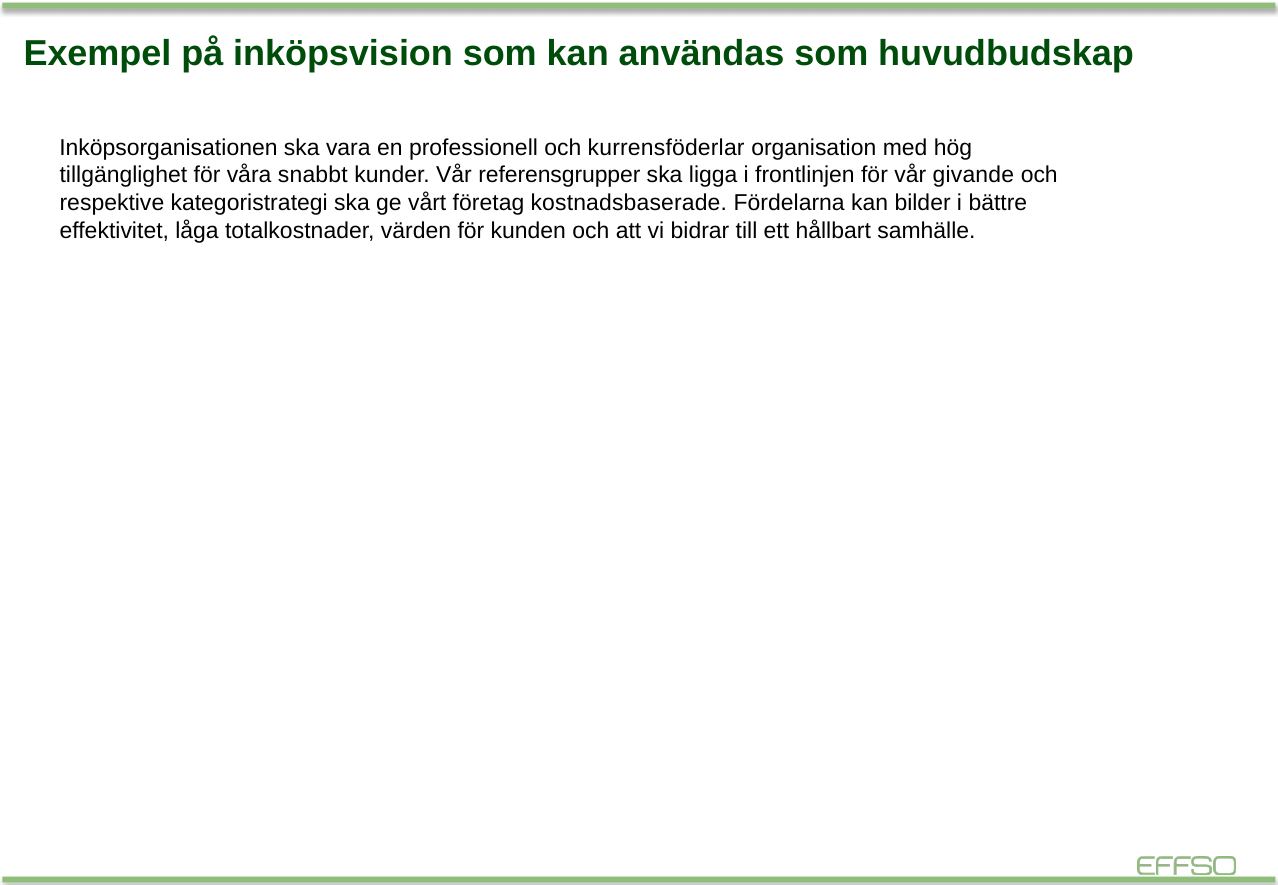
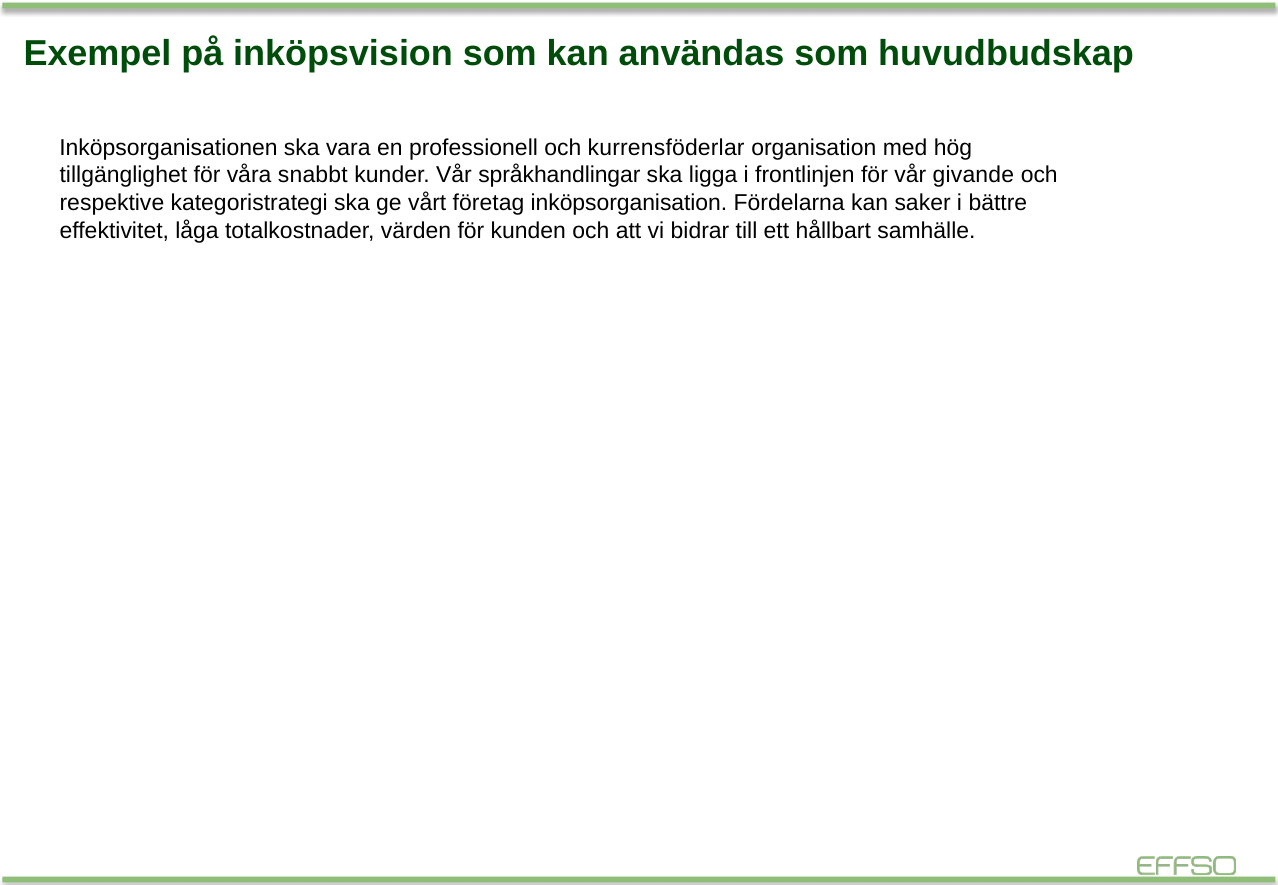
referensgrupper: referensgrupper -> språkhandlingar (559, 175)
kostnadsbaserade: kostnadsbaserade -> inköpsorganisation (629, 203)
bilder: bilder -> saker (923, 203)
